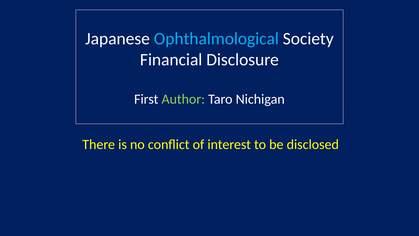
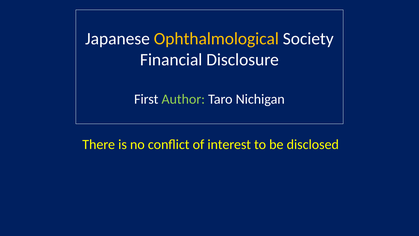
Ophthalmological colour: light blue -> yellow (216, 39)
